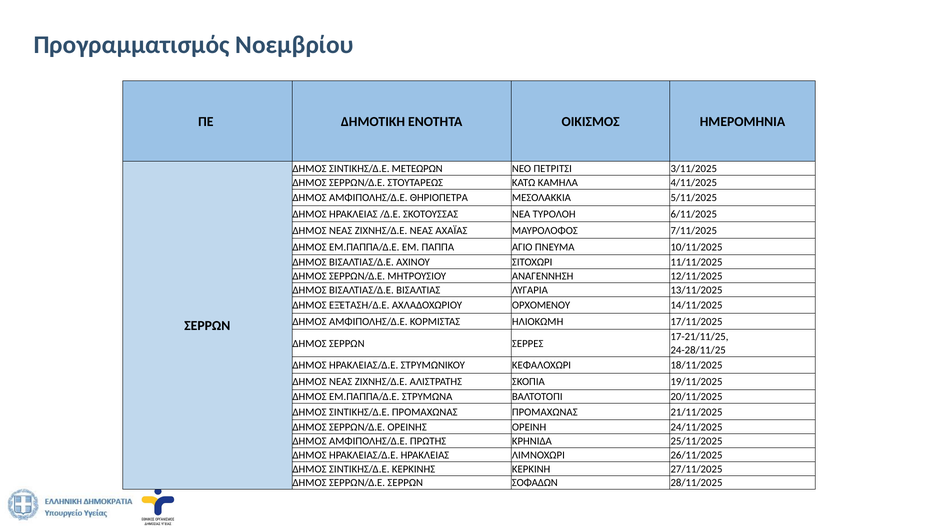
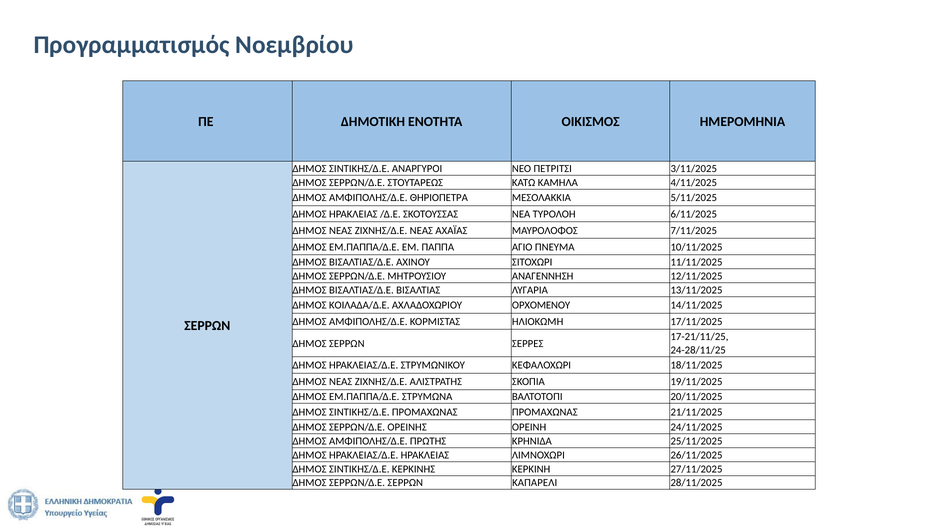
ΜΕΤΕΩΡΩΝ: ΜΕΤΕΩΡΩΝ -> ΑΝΑΡΓΥΡΟΙ (417, 169)
ΕΞΈΤΑΣΗ/Δ.Ε: ΕΞΈΤΑΣΗ/Δ.Ε -> ΚΟΙΛΑΔΑ/Δ.Ε (359, 305)
ΣΟΦΑΔΩΝ: ΣΟΦΑΔΩΝ -> ΚΑΠΑΡΕΛΙ (535, 483)
